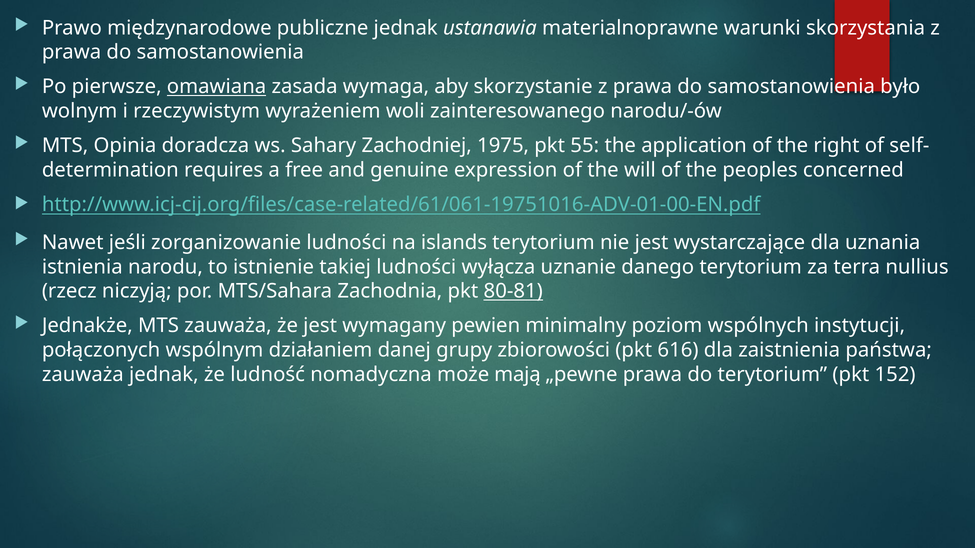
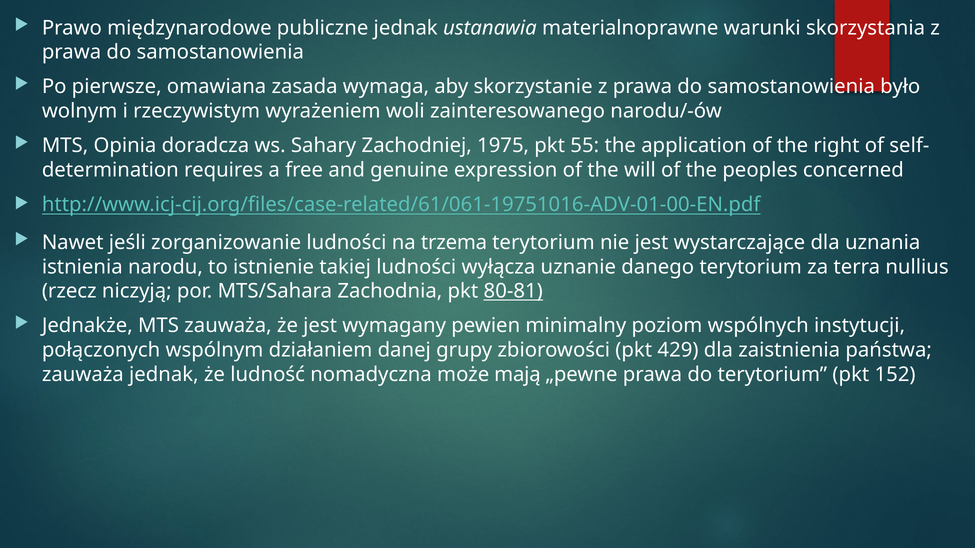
omawiana underline: present -> none (217, 87)
islands: islands -> trzema (454, 243)
616: 616 -> 429 (678, 350)
